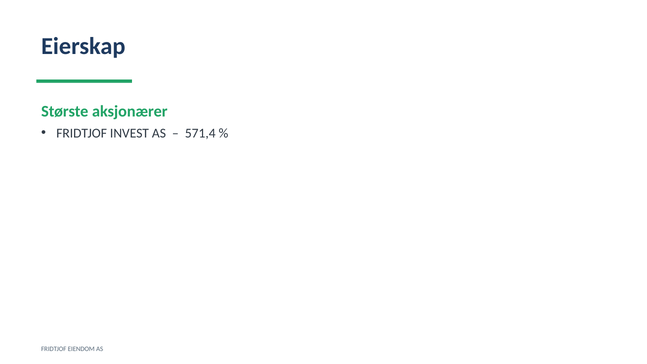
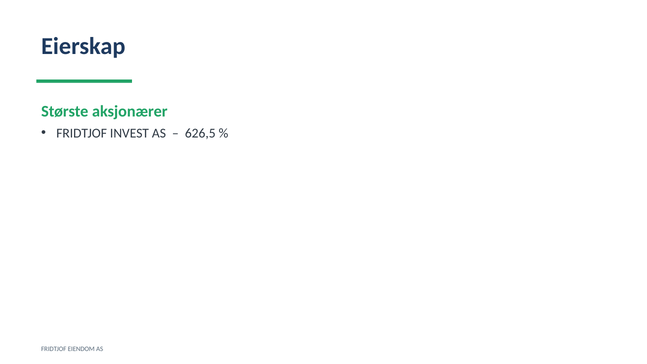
571,4: 571,4 -> 626,5 (200, 133)
